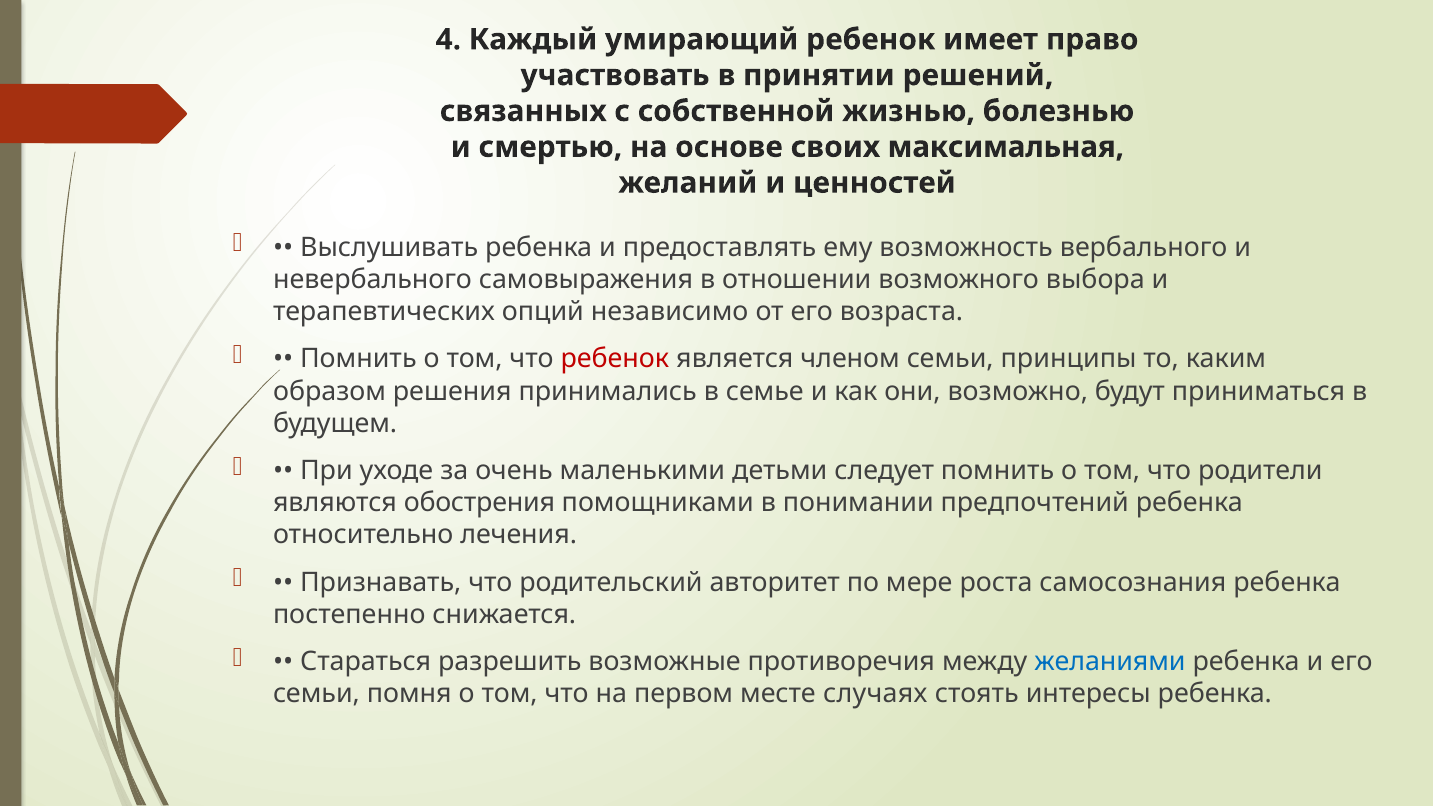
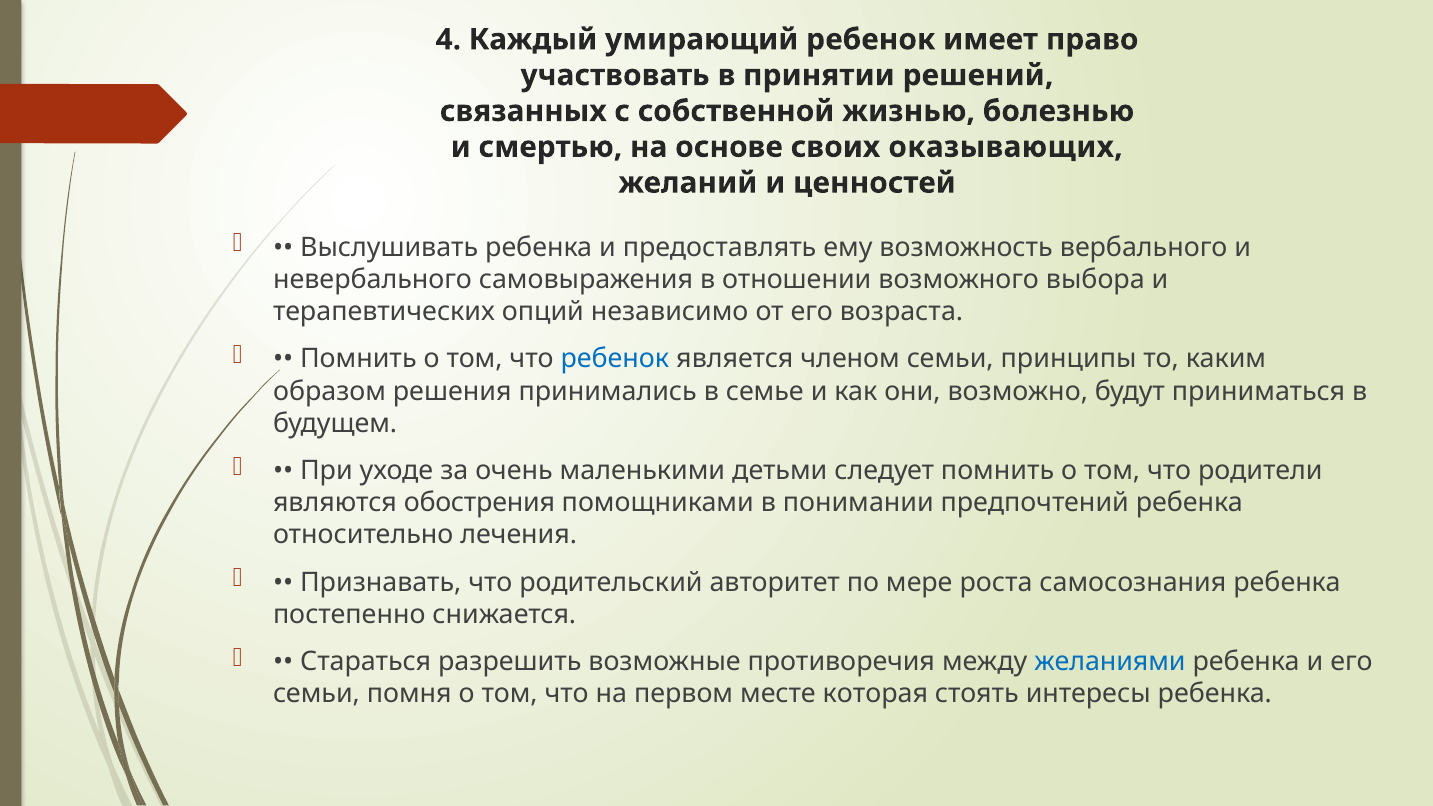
максимальная: максимальная -> оказывающих (1005, 147)
ребенок colour: red -> blue (615, 359)
случаях: случаях -> которая (875, 694)
